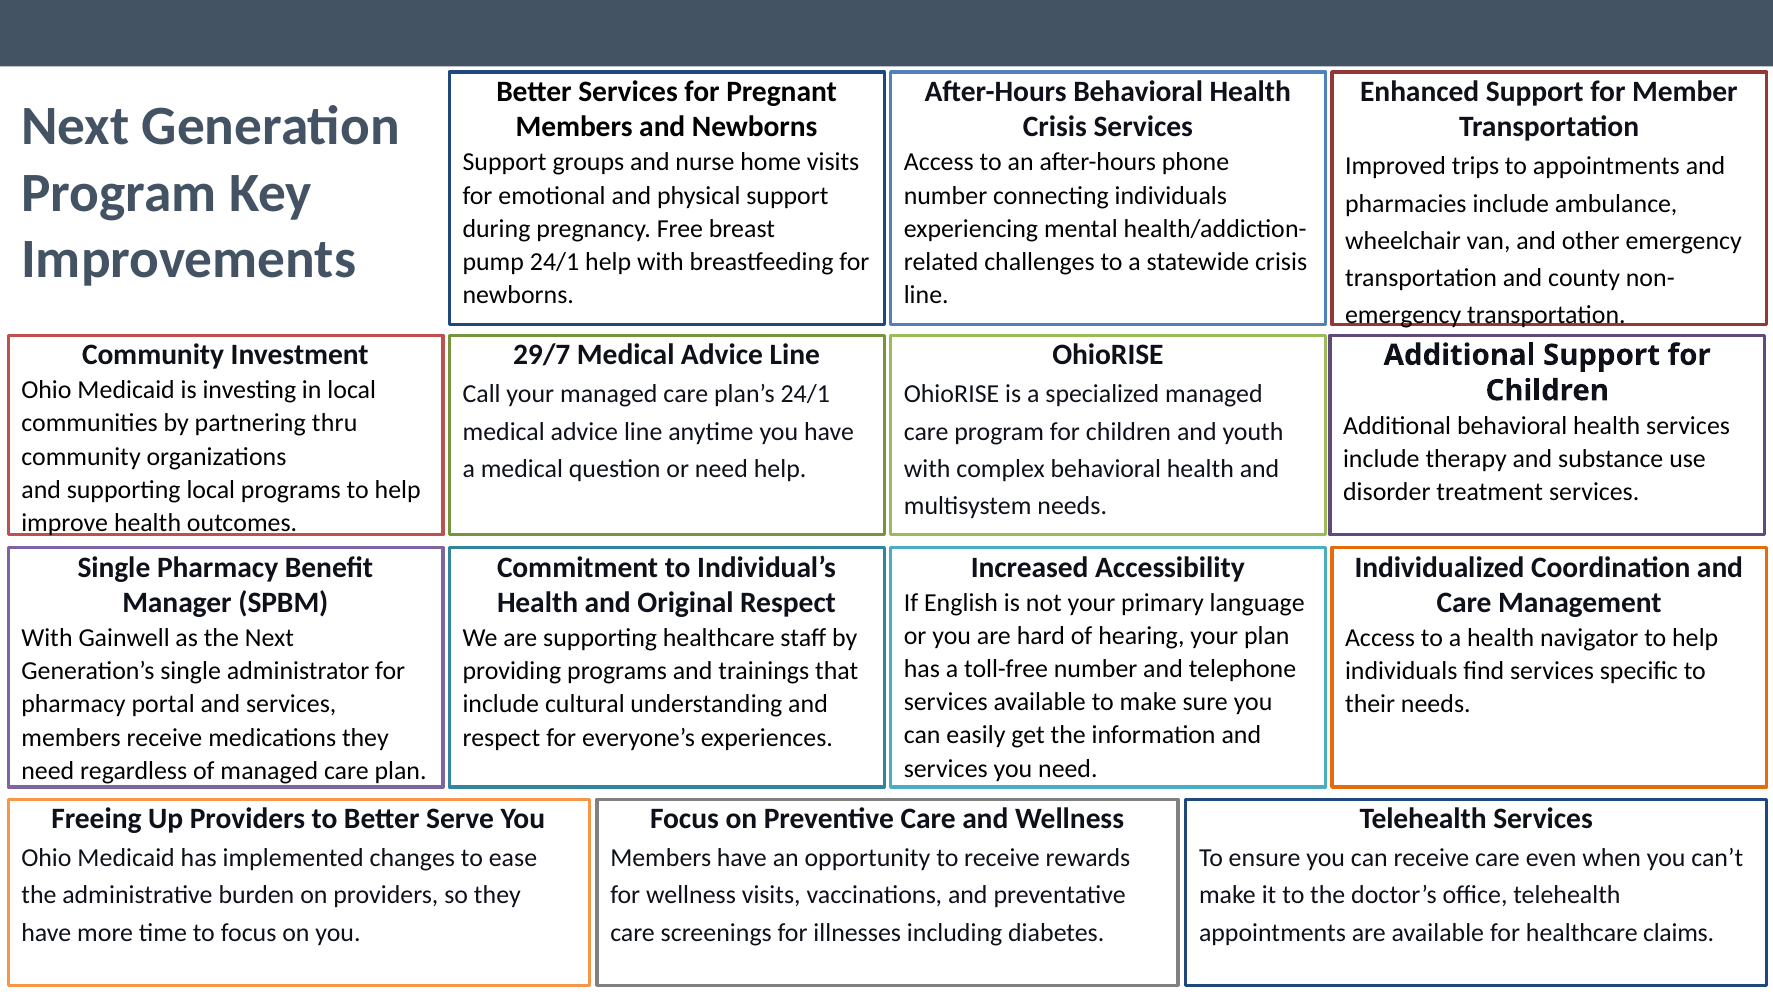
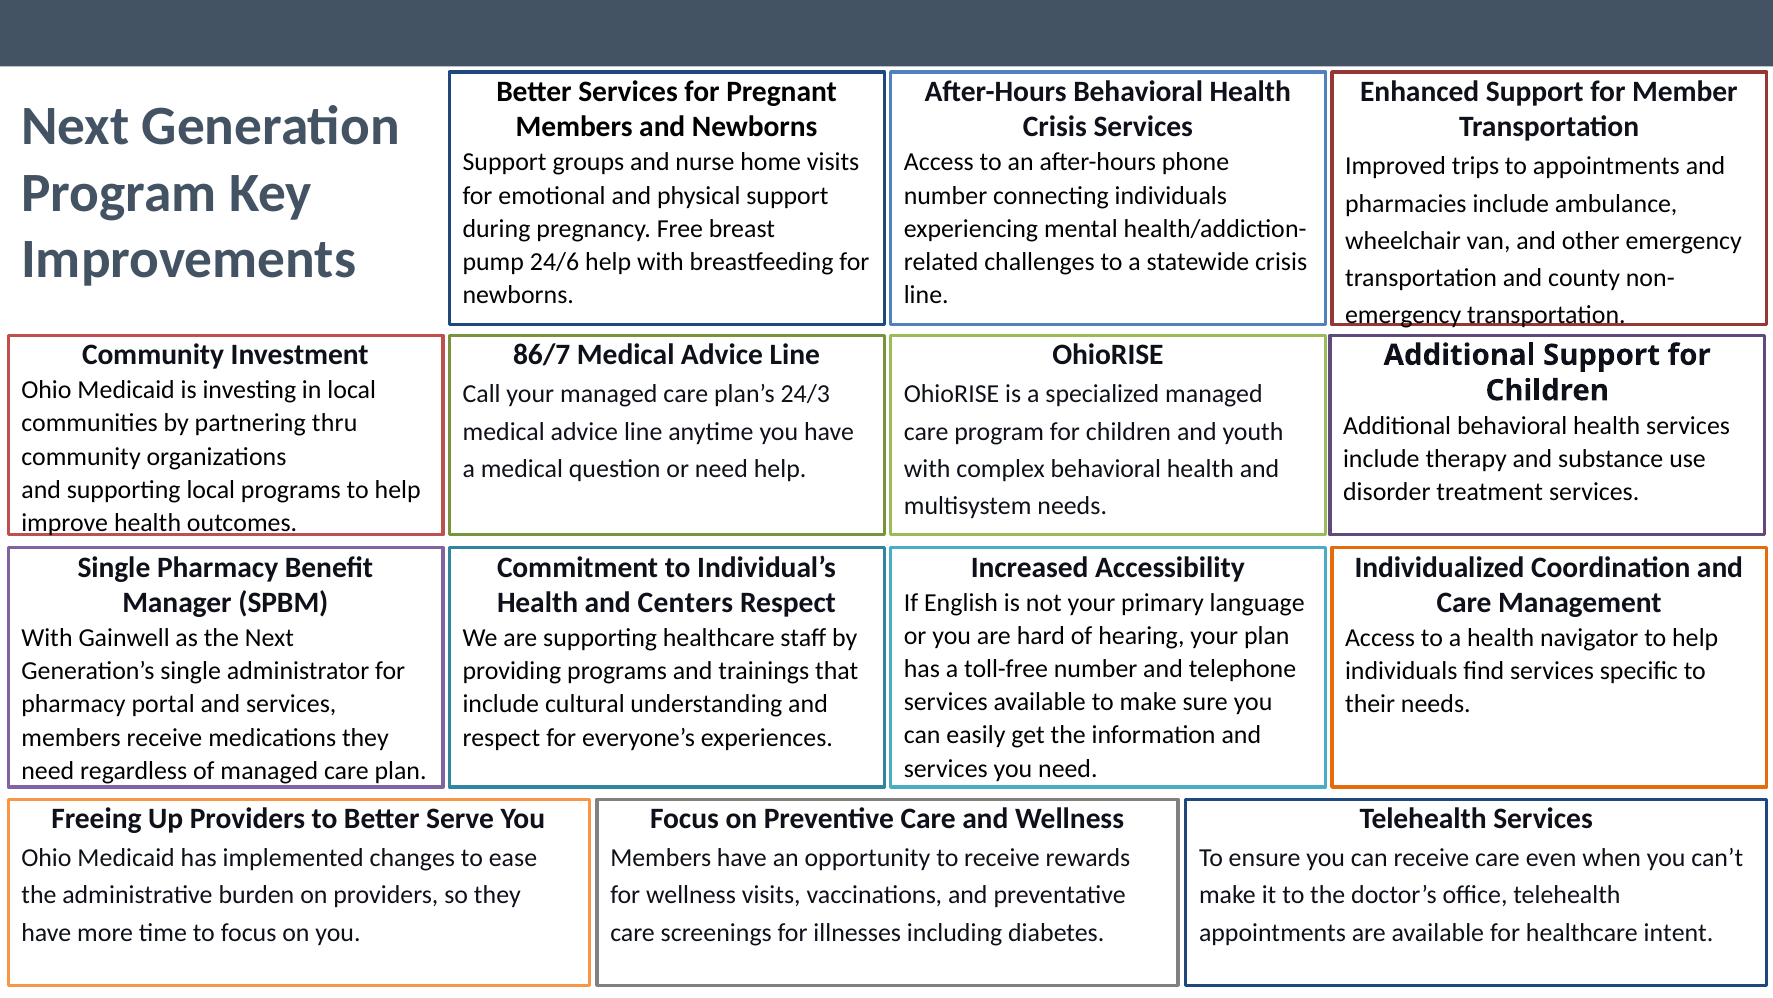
pump 24/1: 24/1 -> 24/6 (555, 262)
29/7: 29/7 -> 86/7 (542, 355)
plan’s 24/1: 24/1 -> 24/3 (805, 394)
Original: Original -> Centers (685, 602)
claims: claims -> intent (1678, 932)
